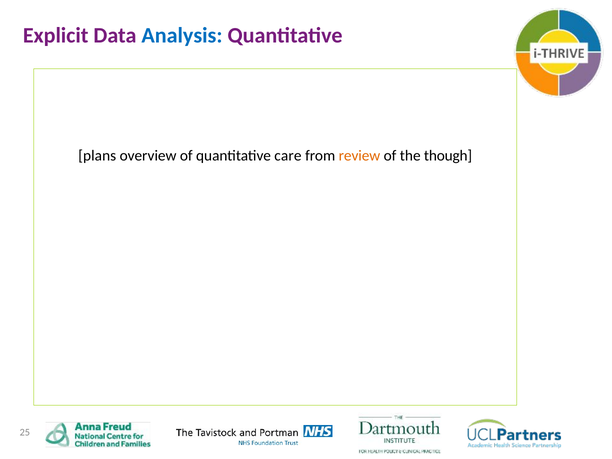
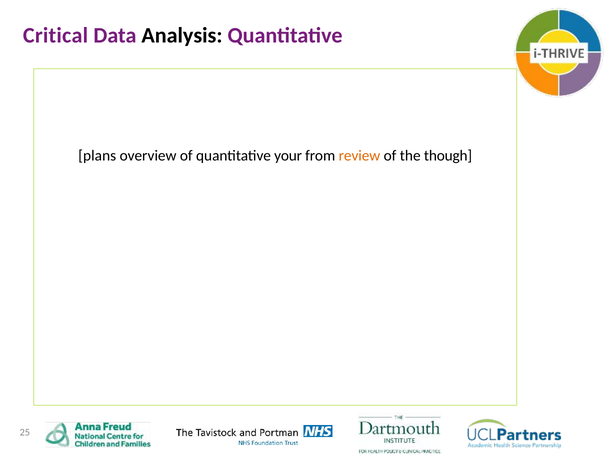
Explicit: Explicit -> Critical (56, 35)
Analysis colour: blue -> black (182, 35)
care: care -> your (288, 156)
